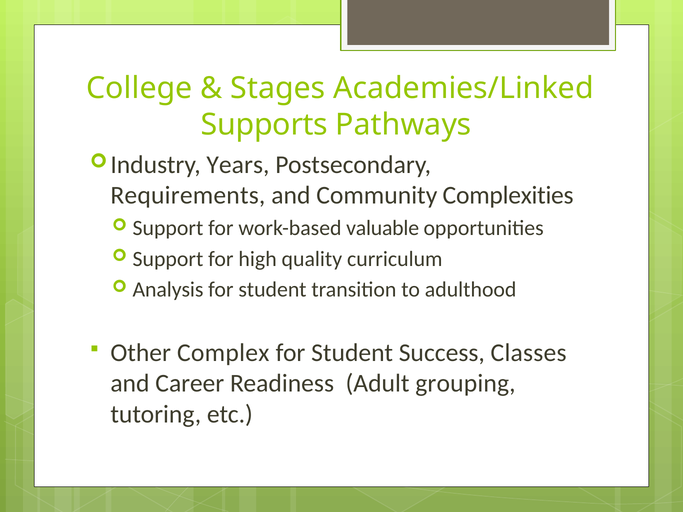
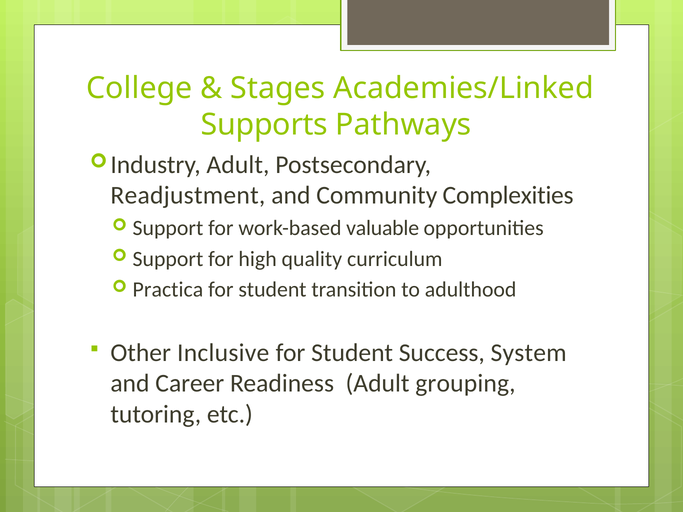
Years: Years -> Adult (238, 165)
Requirements: Requirements -> Readjustment (188, 196)
Analysis: Analysis -> Practica (168, 290)
Complex: Complex -> Inclusive (223, 353)
Classes: Classes -> System (529, 353)
